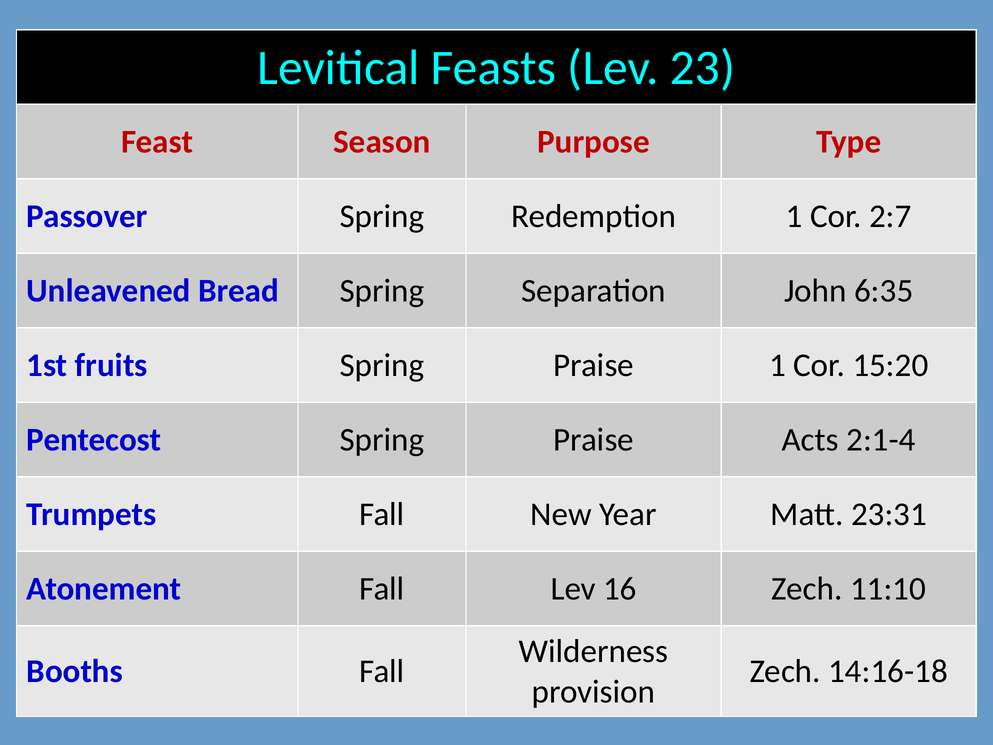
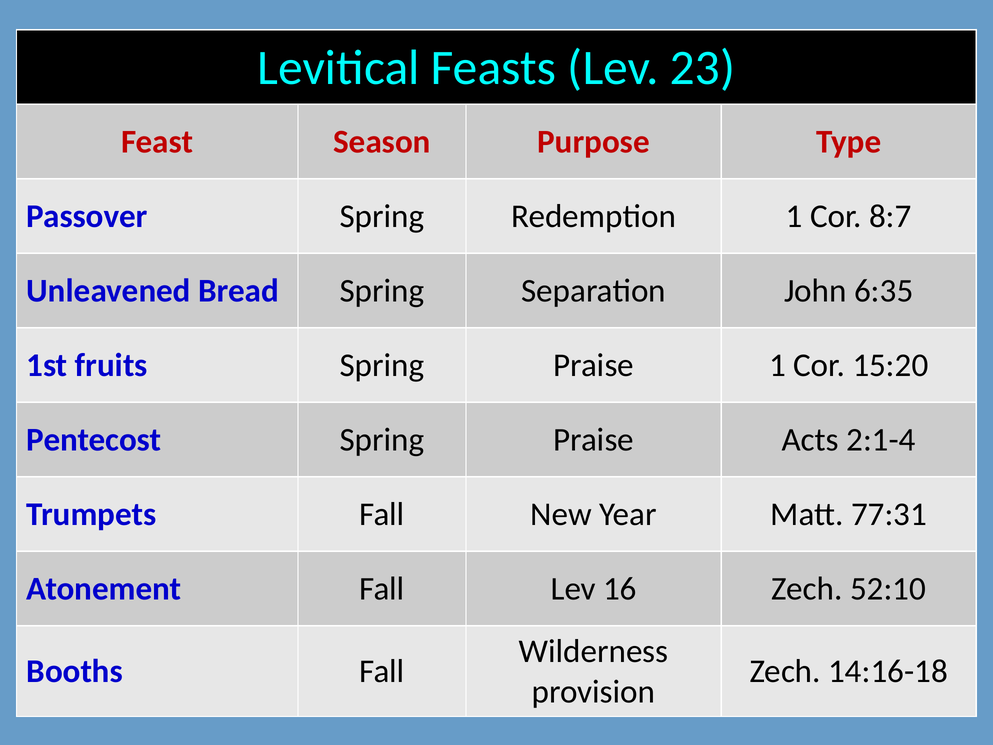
2:7: 2:7 -> 8:7 (890, 216)
23:31: 23:31 -> 77:31 (889, 514)
11:10: 11:10 -> 52:10 (888, 589)
